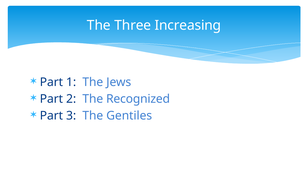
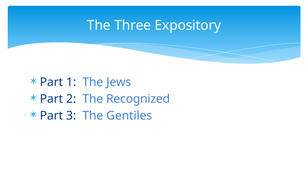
Increasing: Increasing -> Expository (188, 25)
